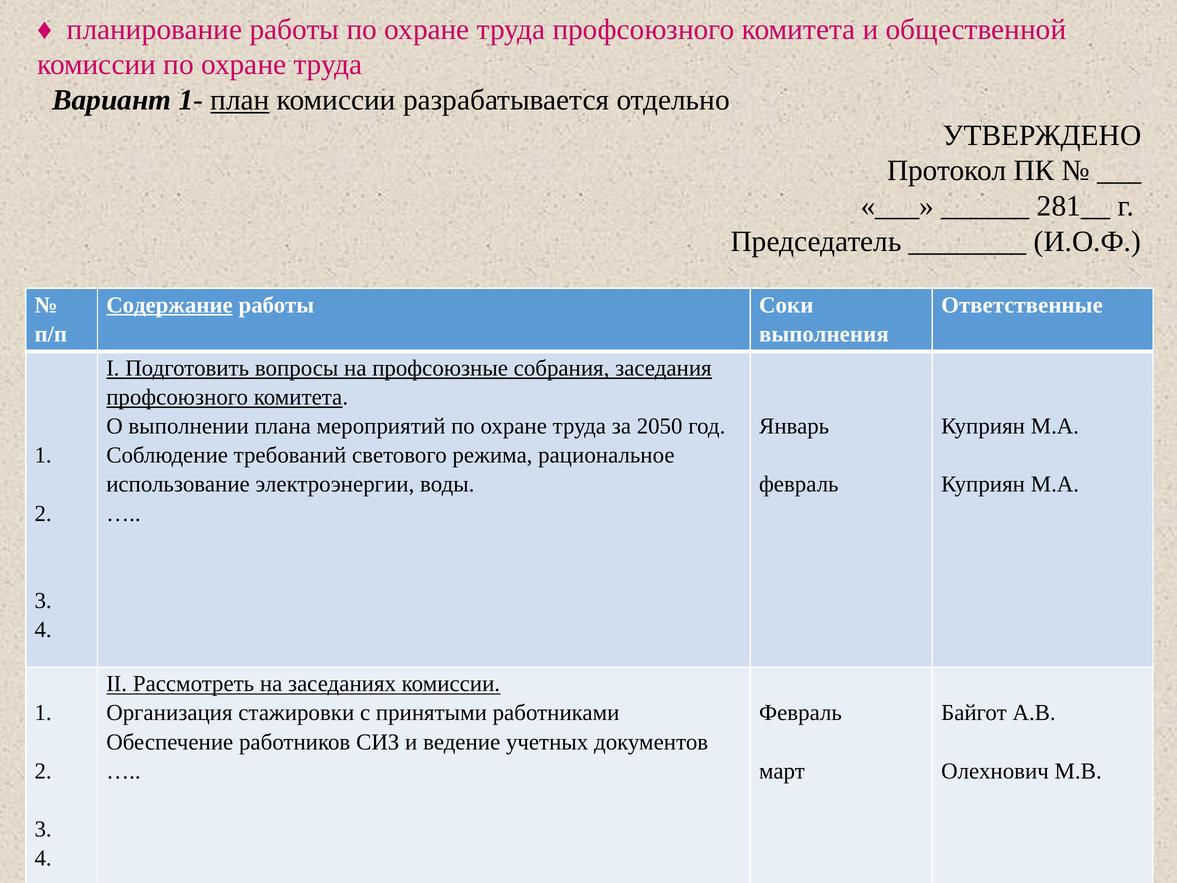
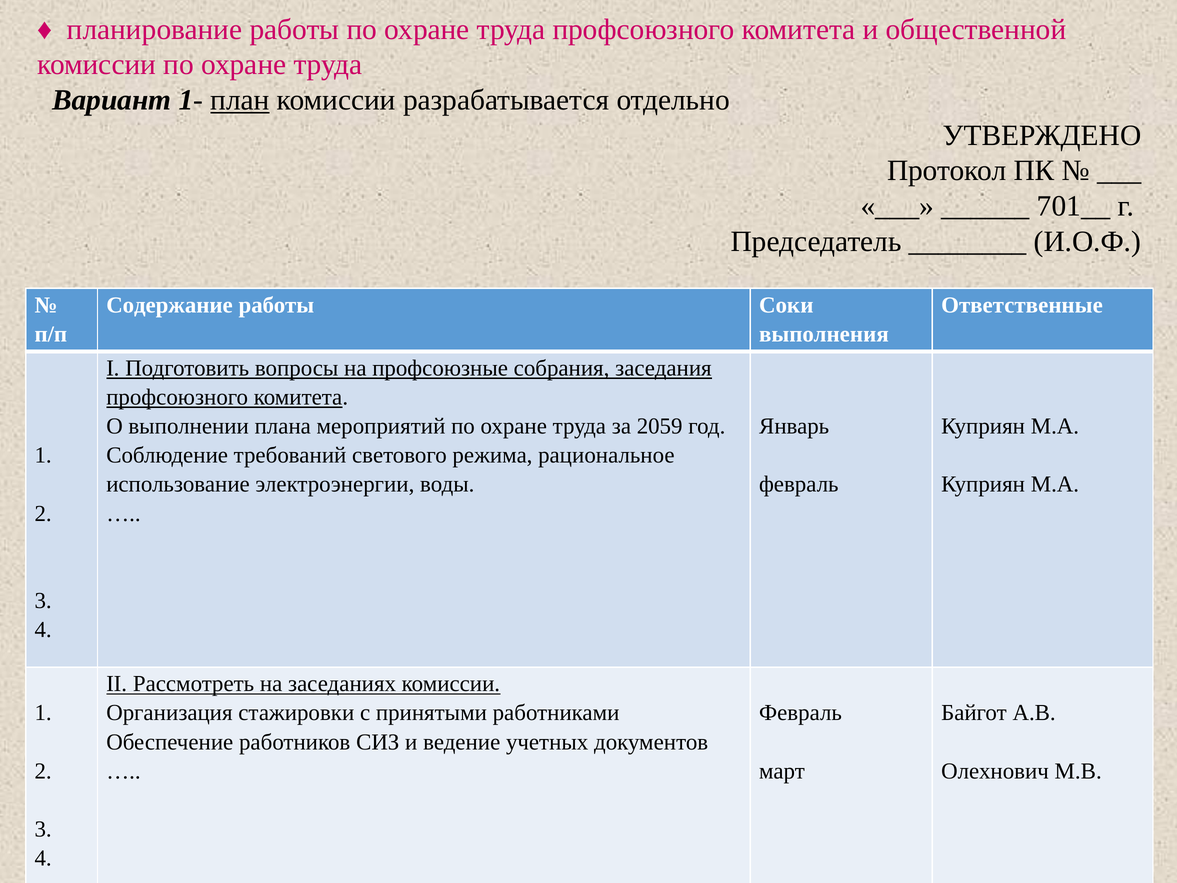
281__: 281__ -> 701__ (1074, 206)
Содержание underline: present -> none (169, 305)
2050: 2050 -> 2059 (660, 426)
